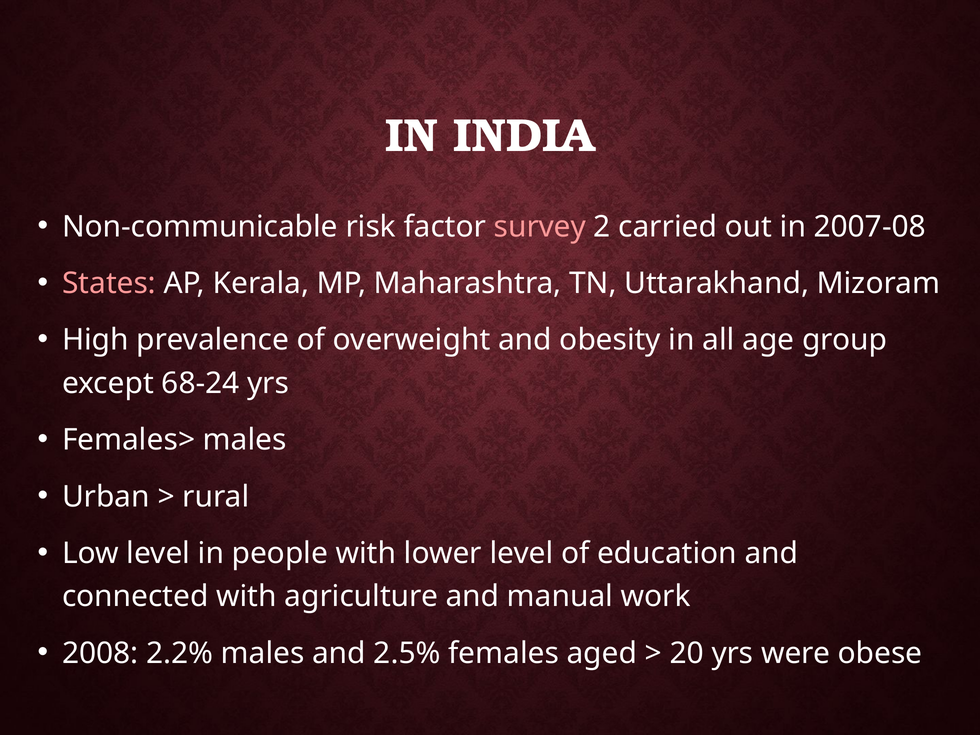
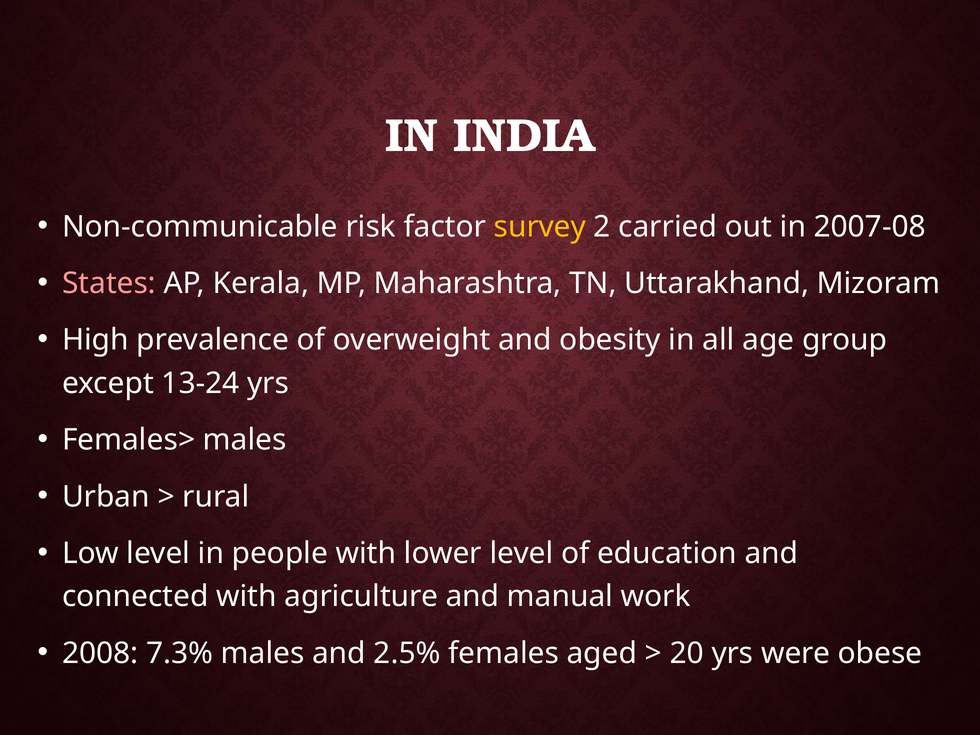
survey colour: pink -> yellow (540, 227)
68-24: 68-24 -> 13-24 (200, 383)
2.2%: 2.2% -> 7.3% (180, 653)
